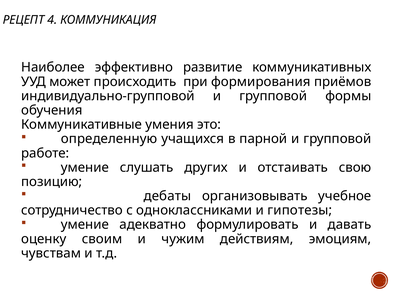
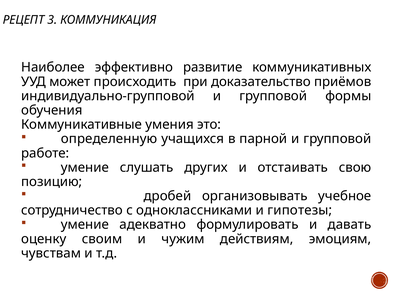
4: 4 -> 3 (52, 20)
формирования: формирования -> доказательство (261, 82)
дебаты: дебаты -> дробей (167, 196)
